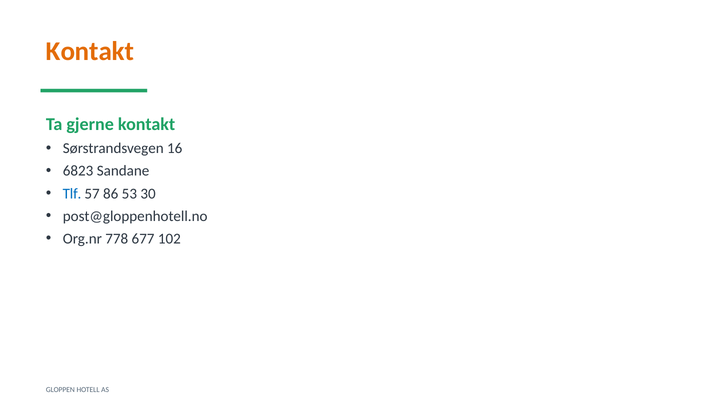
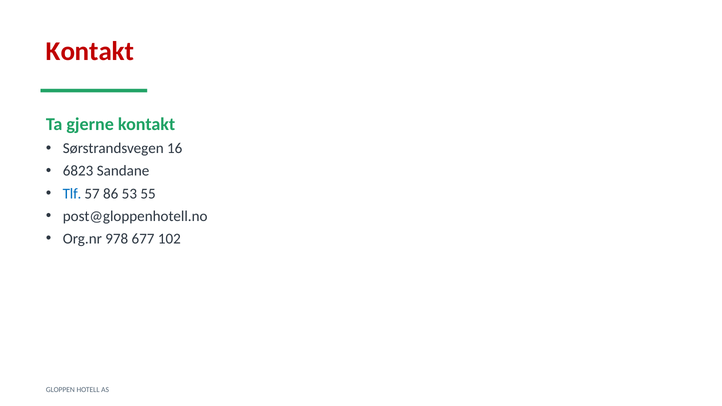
Kontakt colour: orange -> red (90, 52)
30: 30 -> 55 (148, 194)
778: 778 -> 978 (117, 239)
